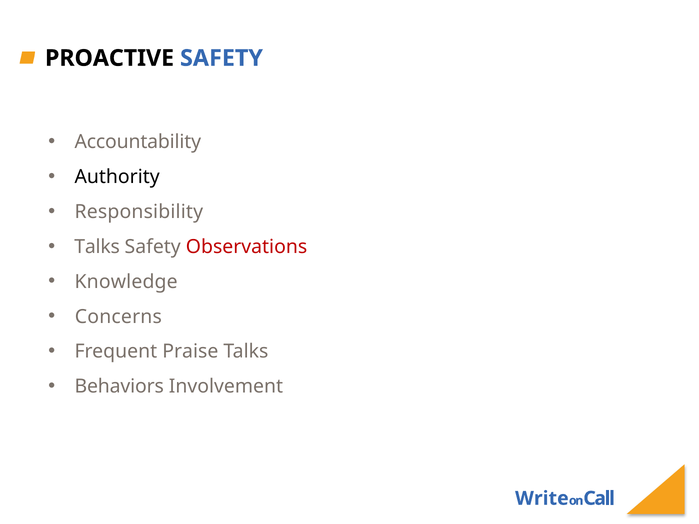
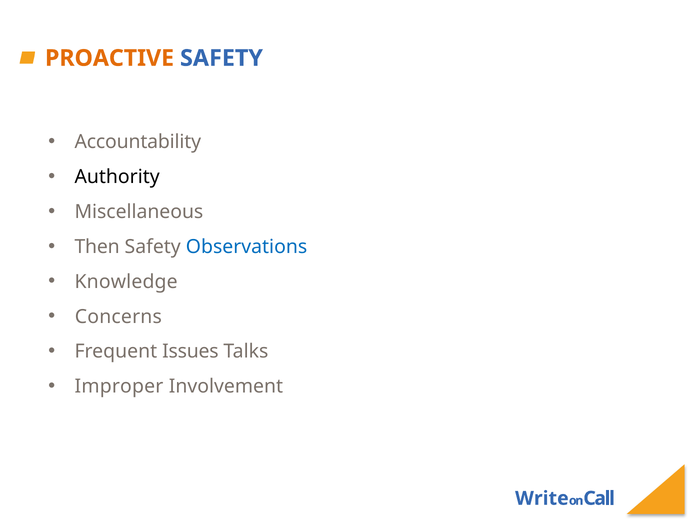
PROACTIVE colour: black -> orange (110, 58)
Responsibility: Responsibility -> Miscellaneous (139, 212)
Talks: Talks -> Then (97, 247)
Observations colour: red -> blue (247, 247)
Praise: Praise -> Issues (190, 352)
Behaviors: Behaviors -> Improper (119, 387)
